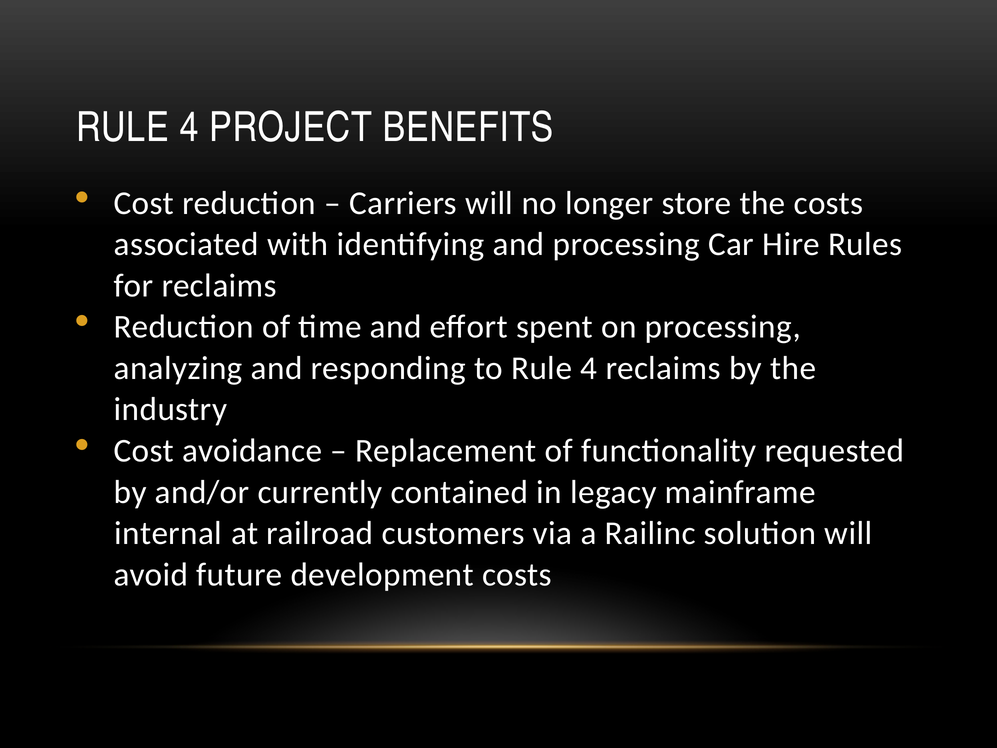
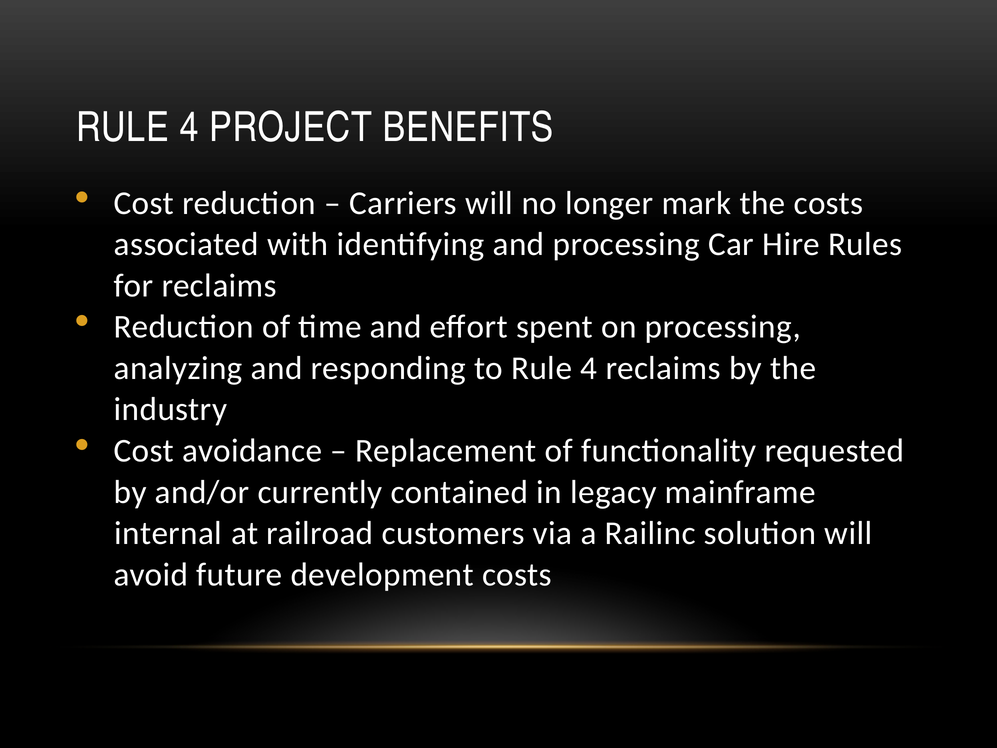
store: store -> mark (696, 203)
